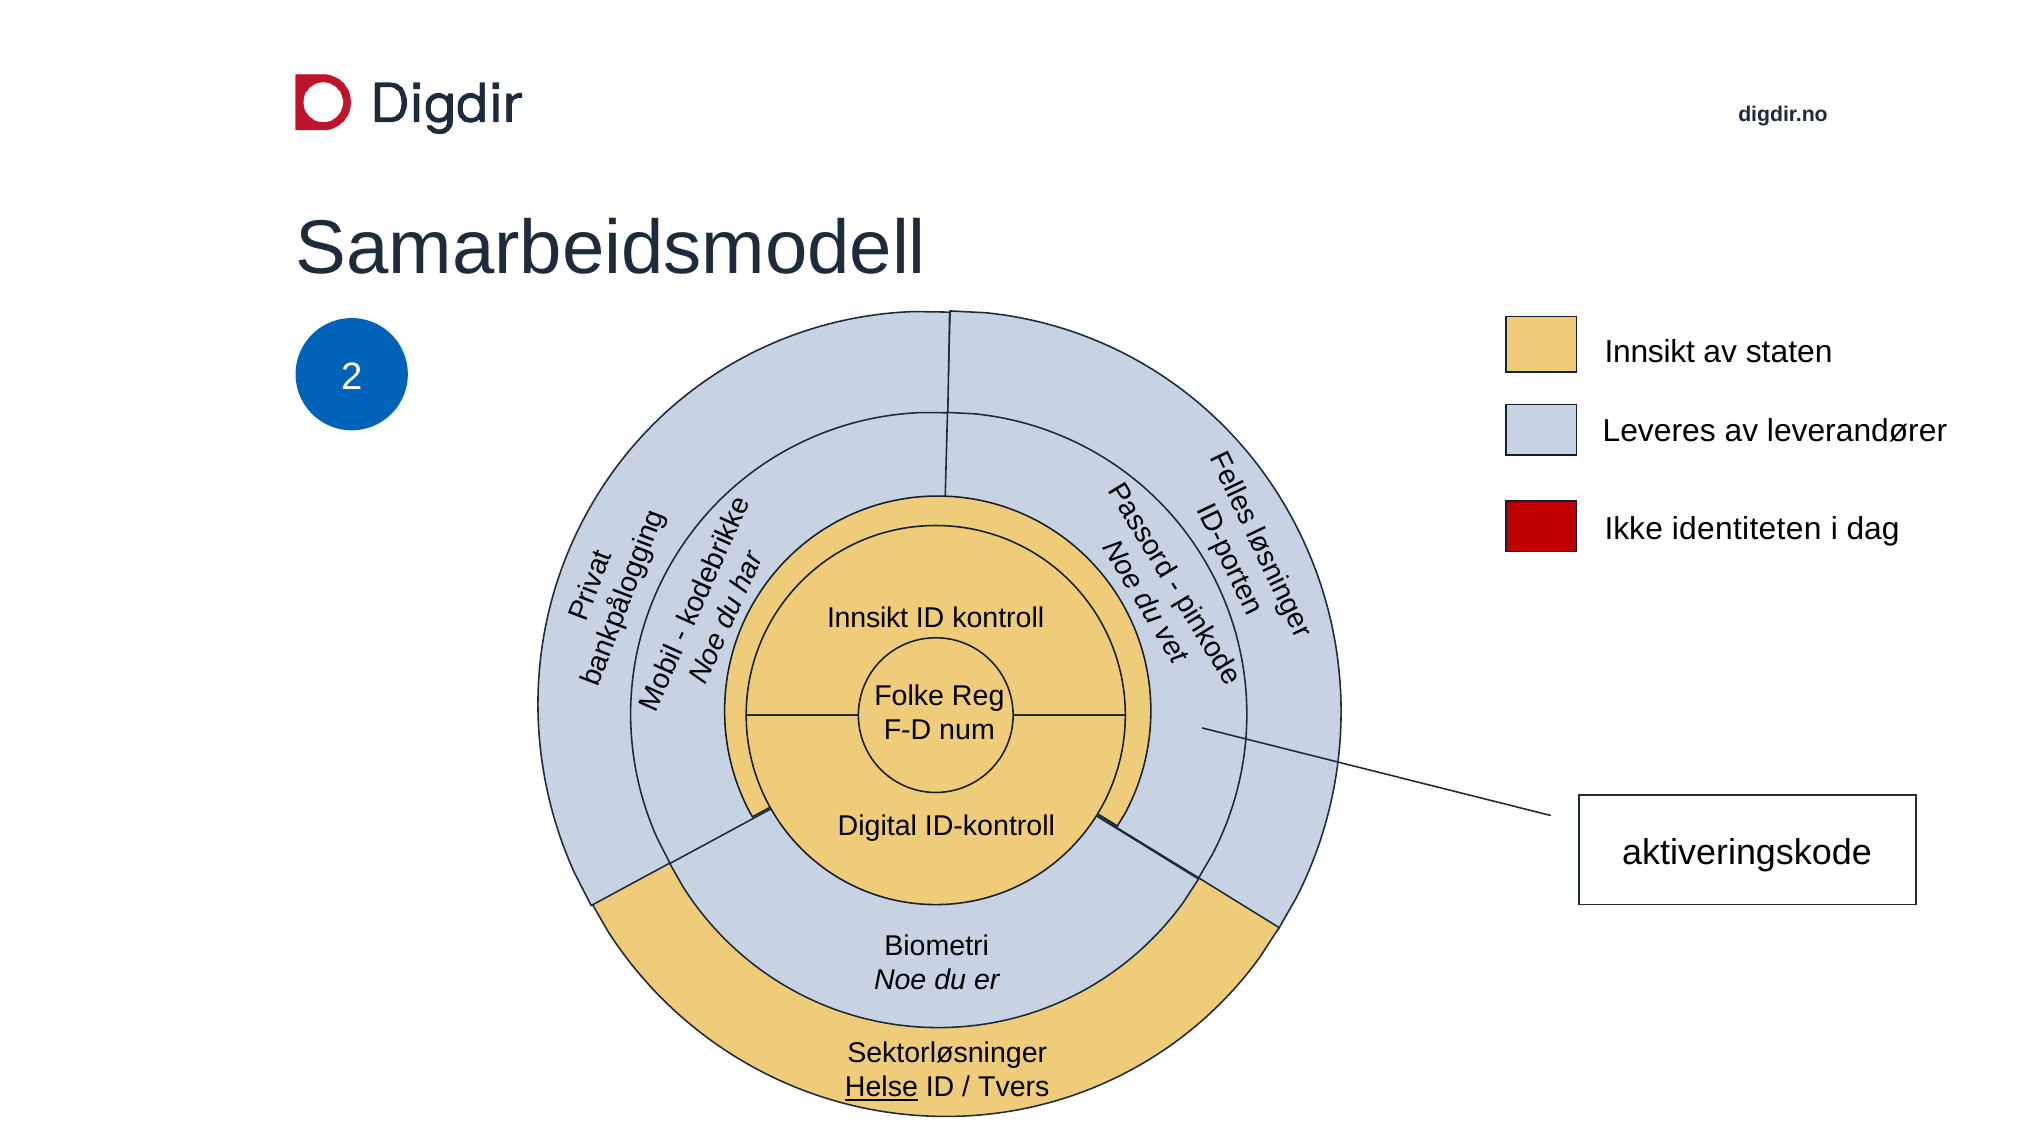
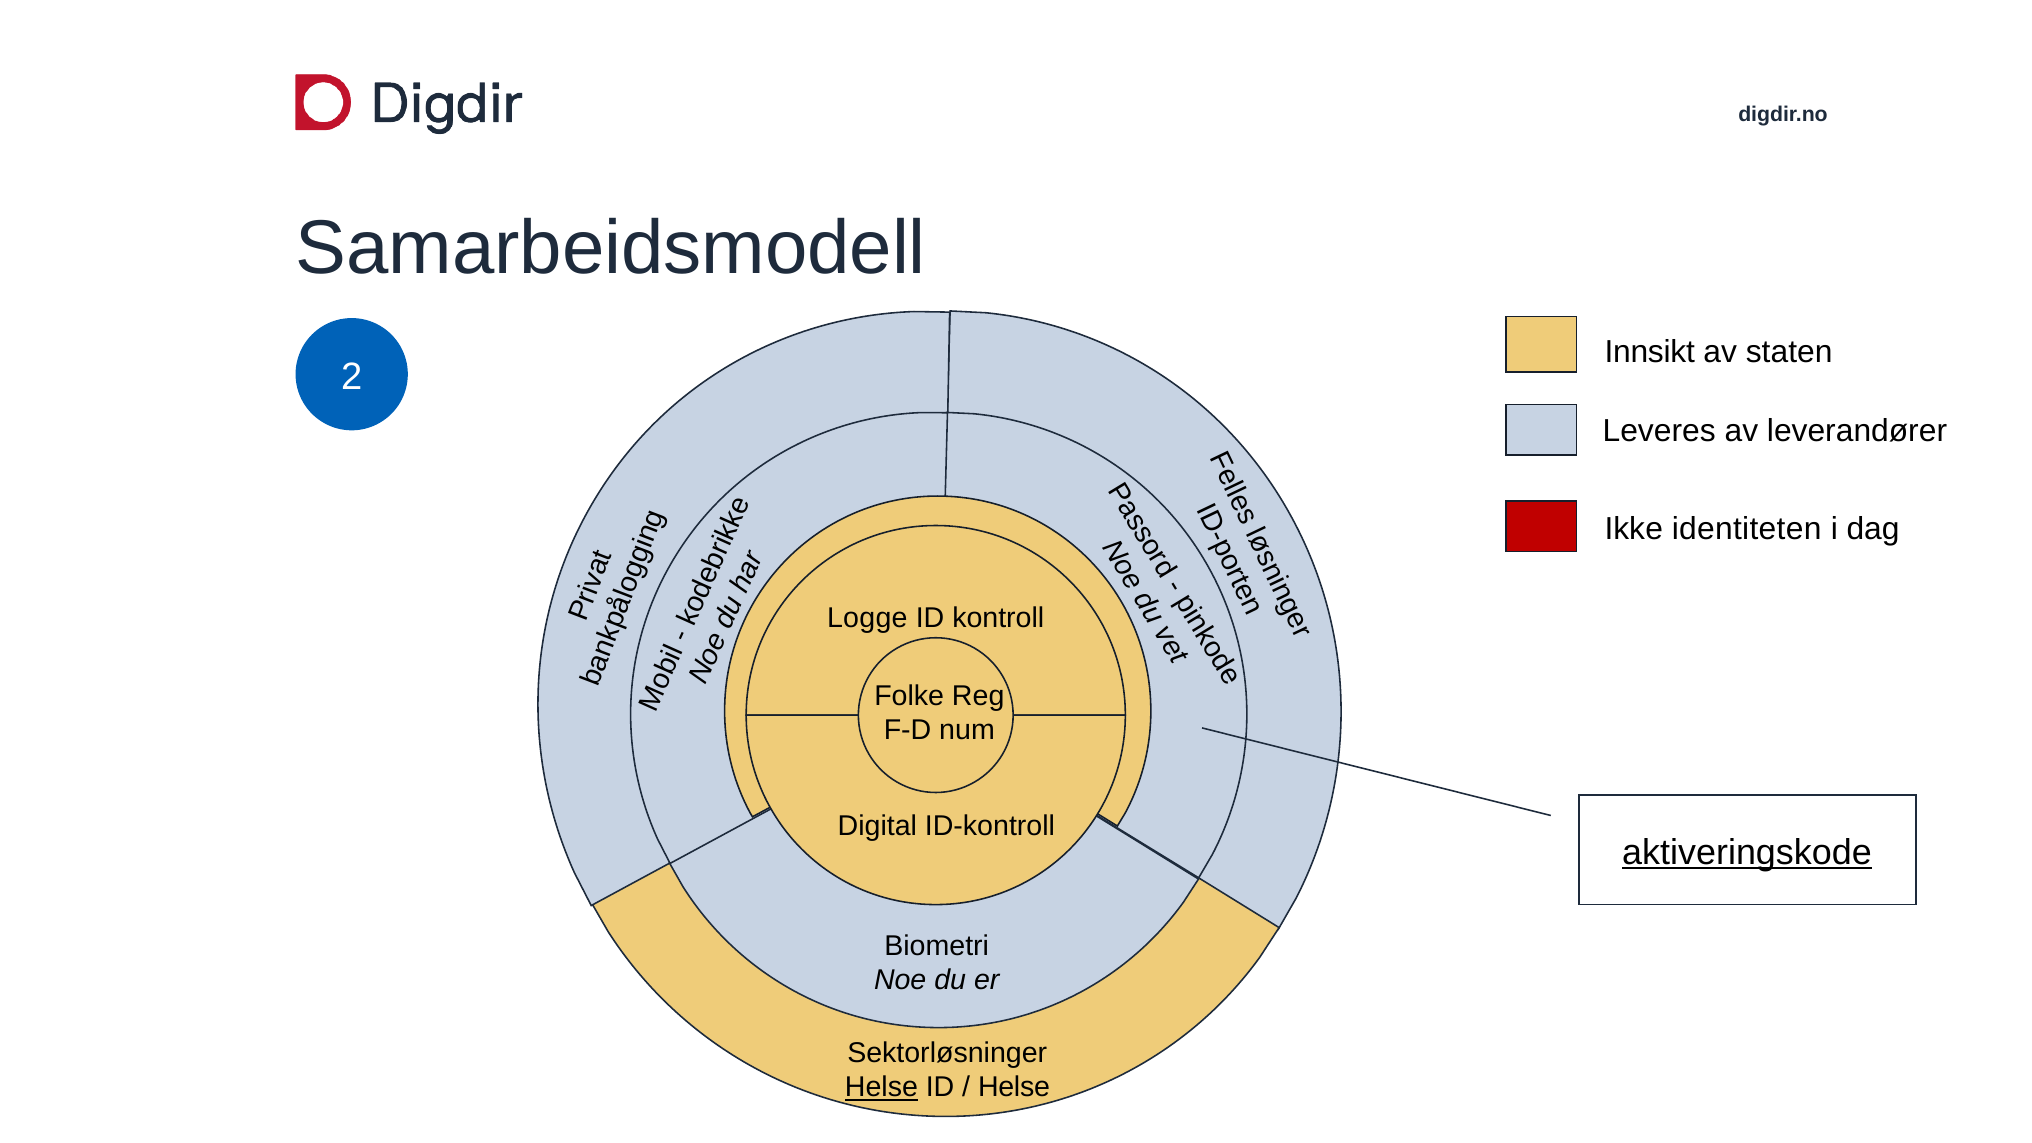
Innsikt: Innsikt -> Logge (867, 618)
aktiveringskode underline: none -> present (1747, 852)
Tvers: Tvers -> Helse (1014, 1088)
